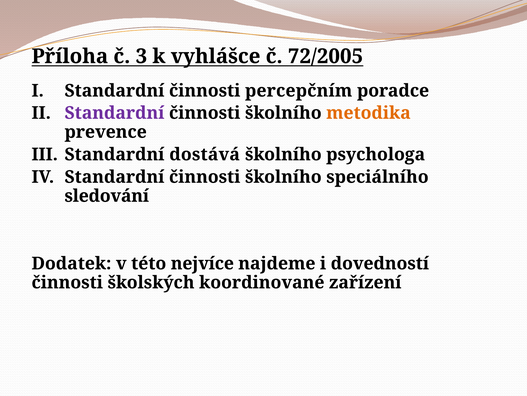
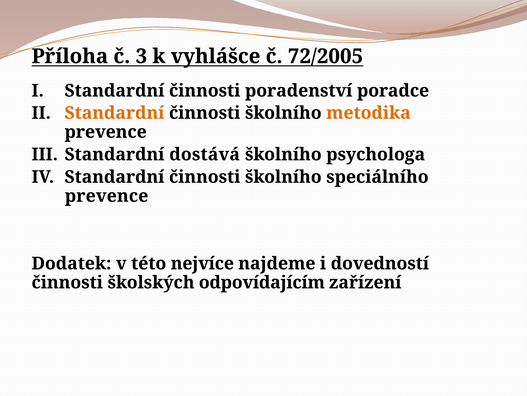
percepčním: percepčním -> poradenství (299, 91)
Standardní colour: purple -> orange (114, 113)
sledování: sledování -> prevence (107, 196)
koordinované: koordinované -> odpovídajícím (262, 282)
